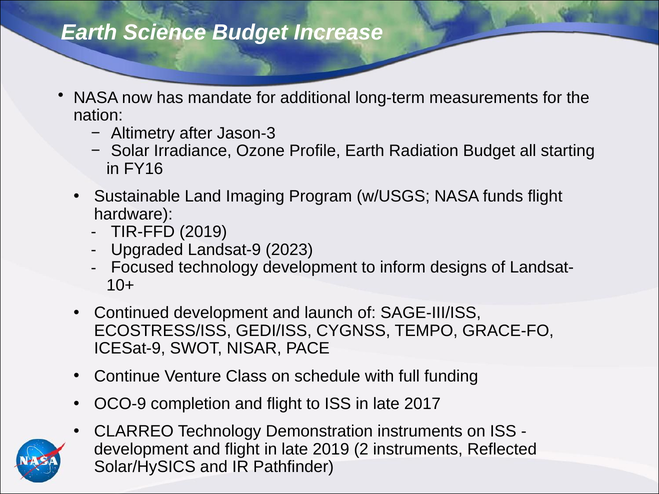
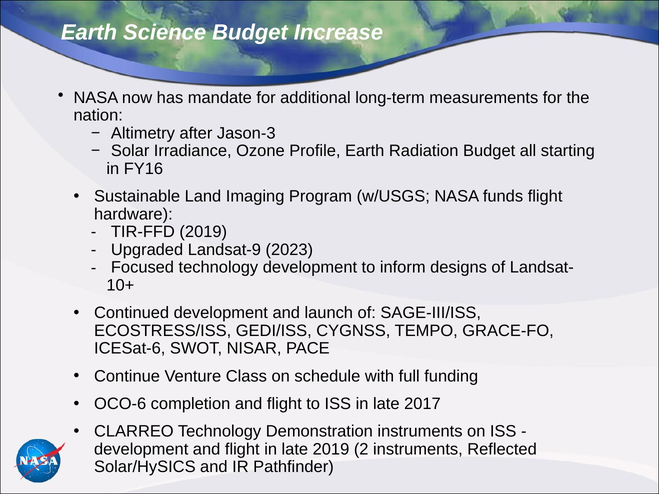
ICESat-9: ICESat-9 -> ICESat-6 (130, 349)
OCO-9: OCO-9 -> OCO-6 (120, 404)
